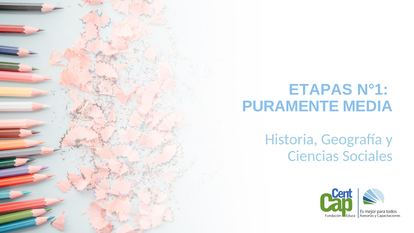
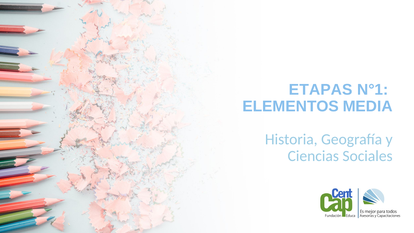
PURAMENTE: PURAMENTE -> ELEMENTOS (291, 106)
